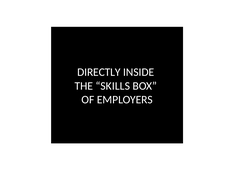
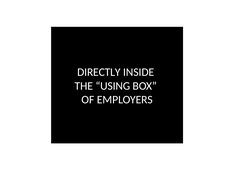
SKILLS: SKILLS -> USING (113, 86)
